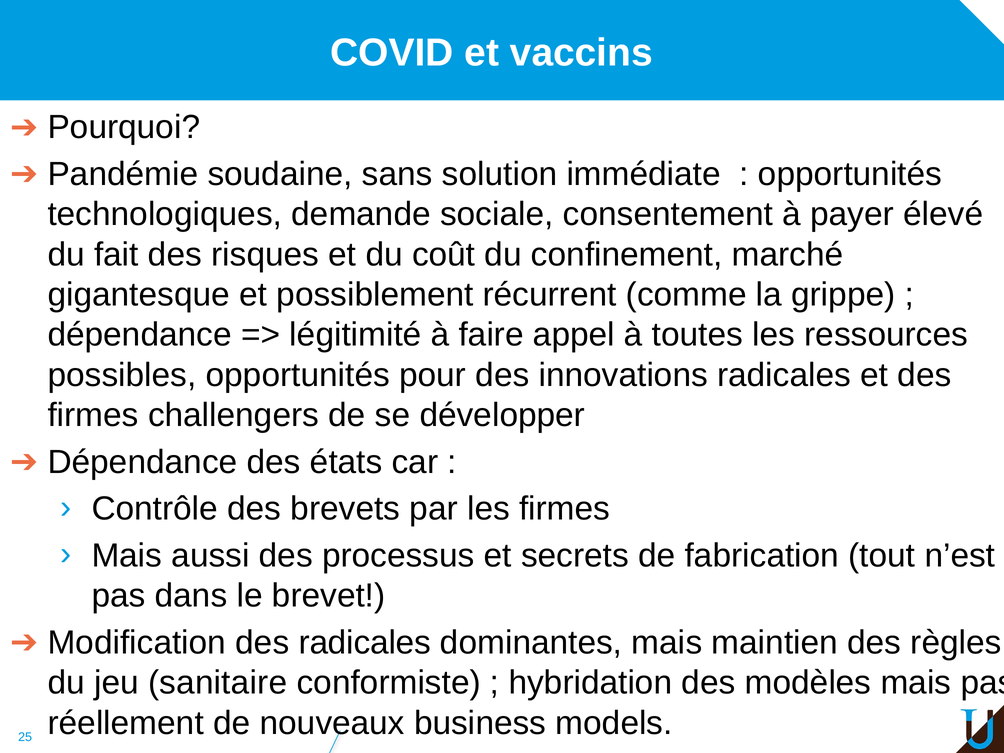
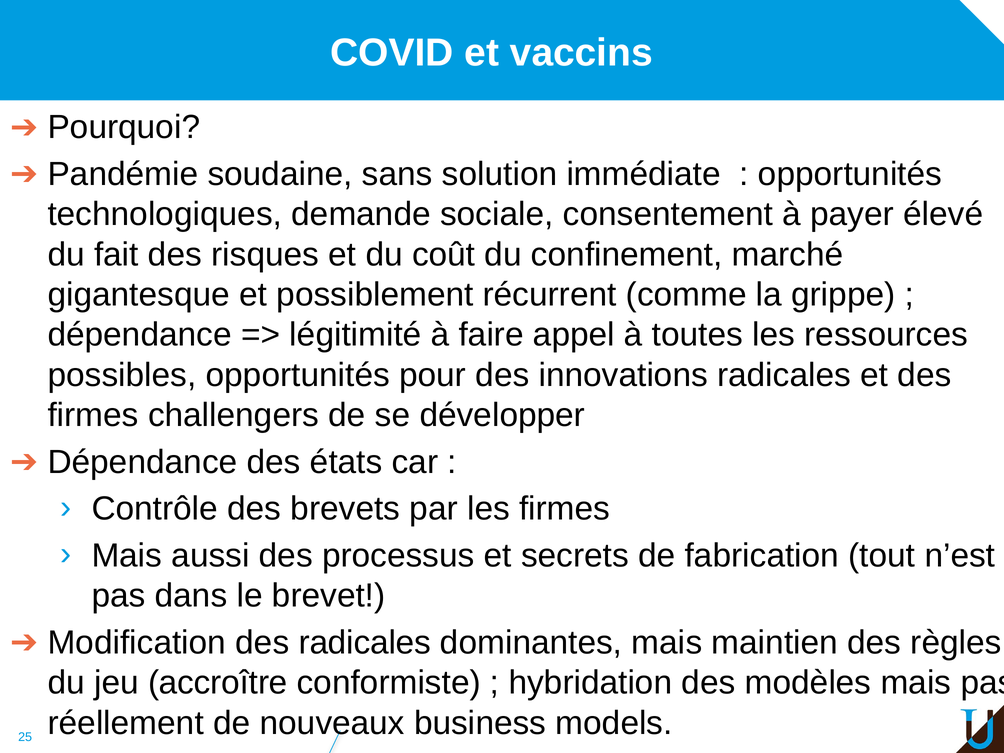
sanitaire: sanitaire -> accroître (218, 683)
